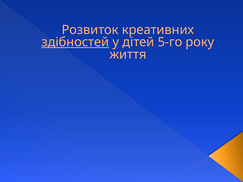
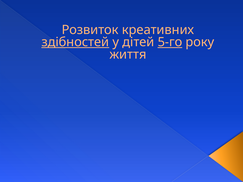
5-го underline: none -> present (170, 42)
